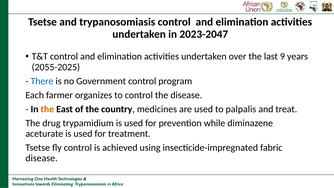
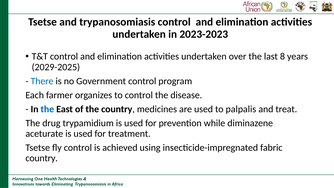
2023-2047: 2023-2047 -> 2023-2023 (204, 34)
9: 9 -> 8 (282, 56)
2055-2025: 2055-2025 -> 2029-2025 (56, 67)
the colour: orange -> blue (47, 109)
disease: disease -> country (42, 158)
